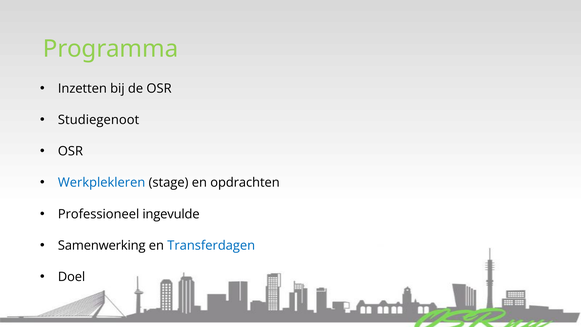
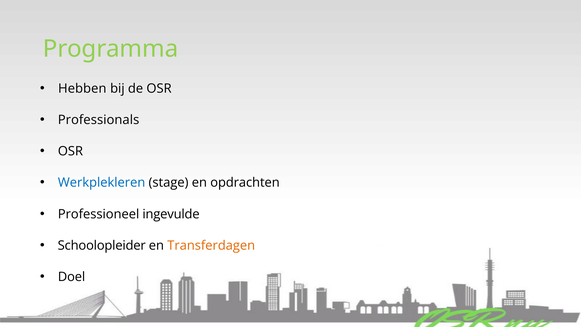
Inzetten: Inzetten -> Hebben (82, 88)
Studiegenoot: Studiegenoot -> Professionals (99, 120)
Samenwerking: Samenwerking -> Schoolopleider (102, 245)
Transferdagen colour: blue -> orange (211, 245)
